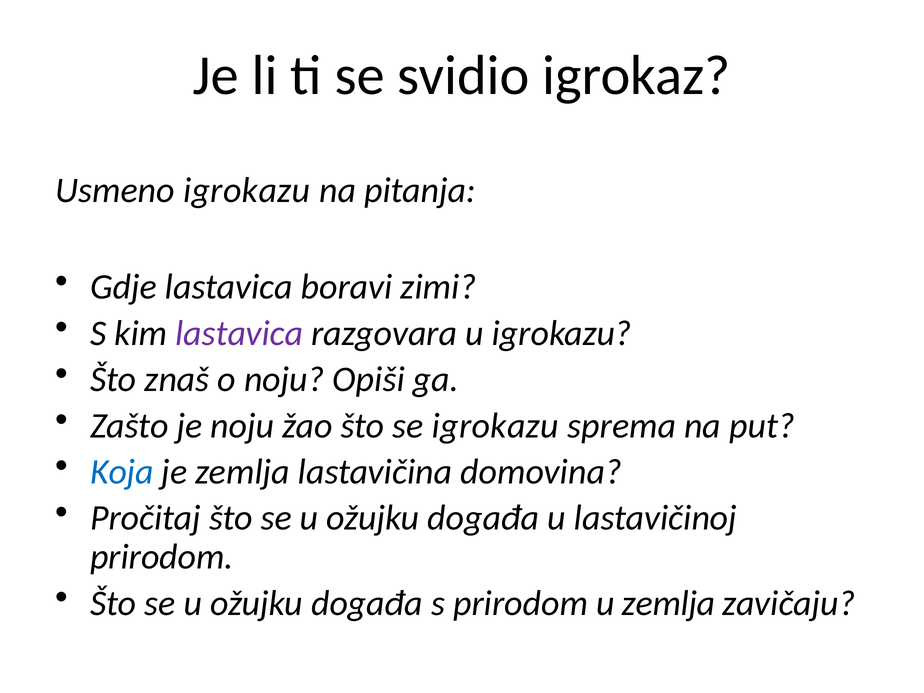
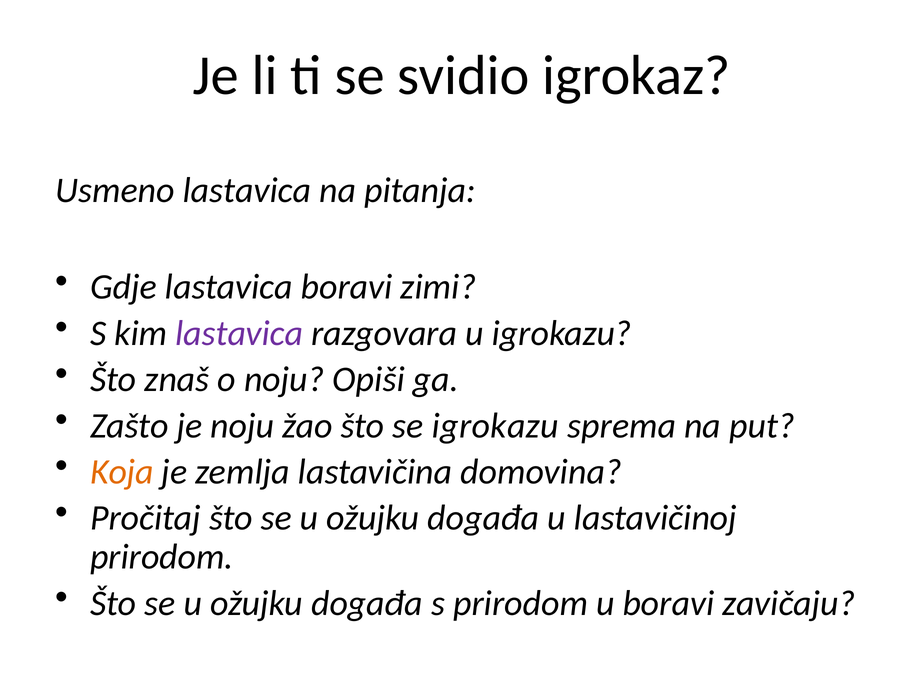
Usmeno igrokazu: igrokazu -> lastavica (247, 190)
Koja colour: blue -> orange (122, 472)
u zemlja: zemlja -> boravi (668, 603)
